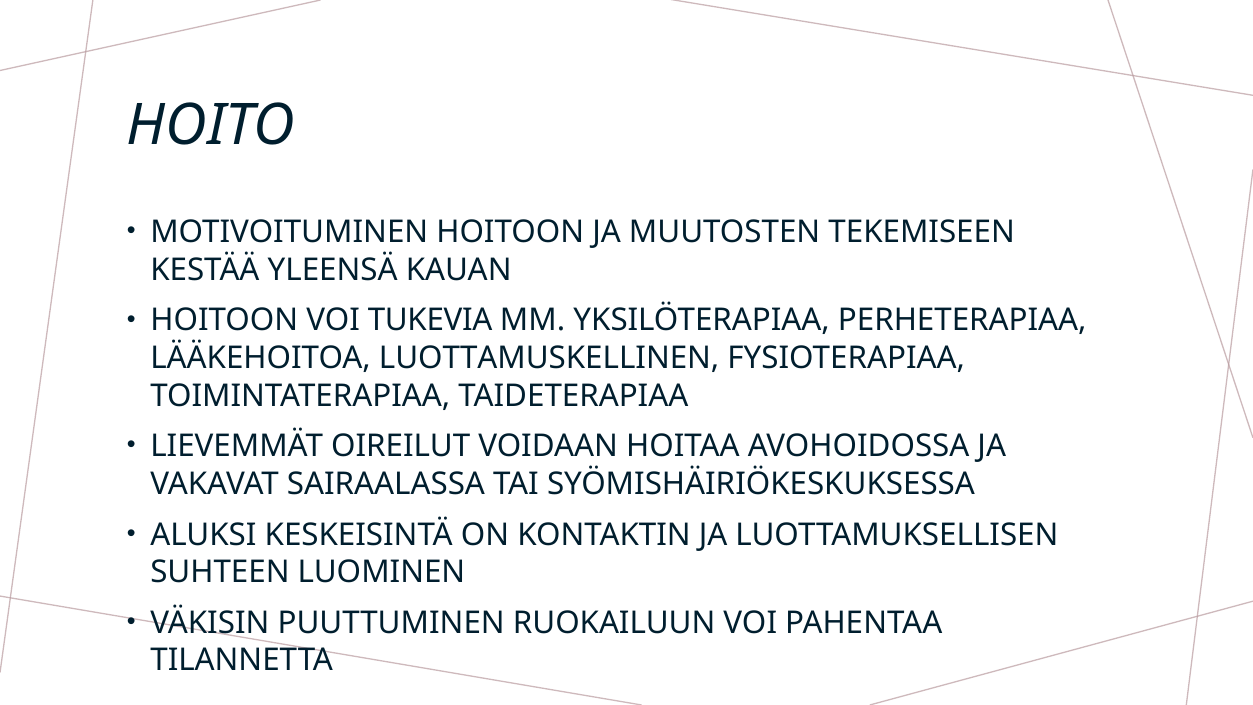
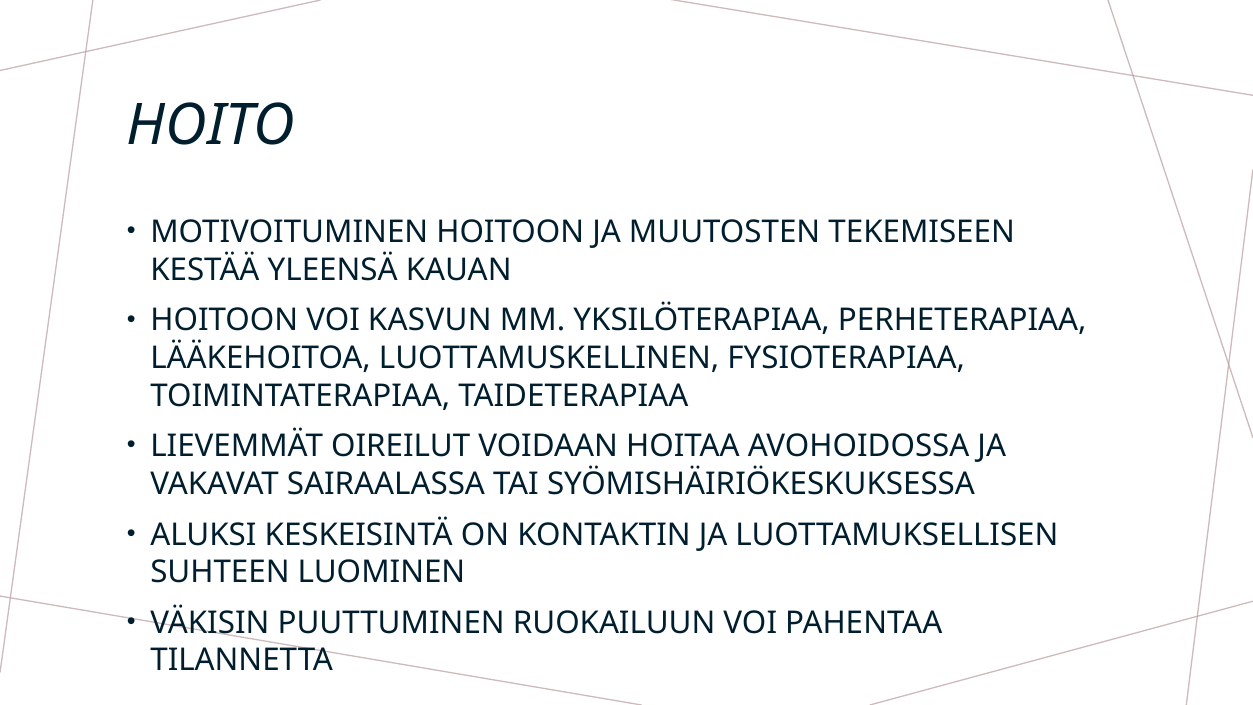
TUKEVIA: TUKEVIA -> KASVUN (430, 320)
